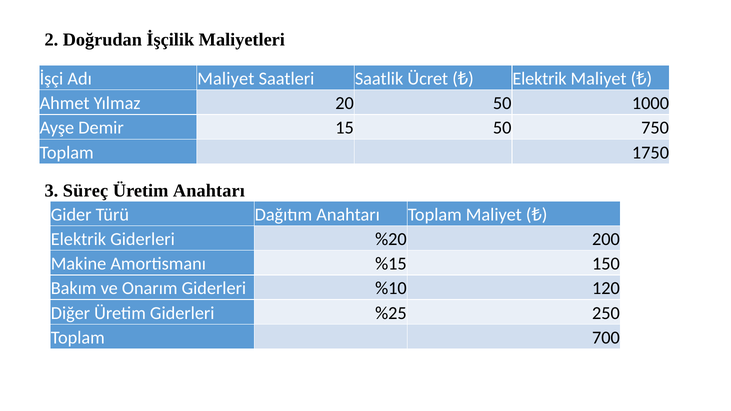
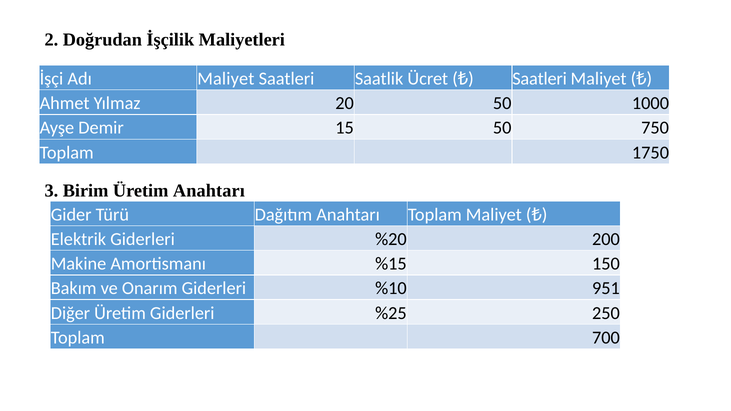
Elektrik: Elektrik -> Saatleri (540, 79)
Süreç: Süreç -> Birim (86, 191)
120: 120 -> 951 (606, 289)
